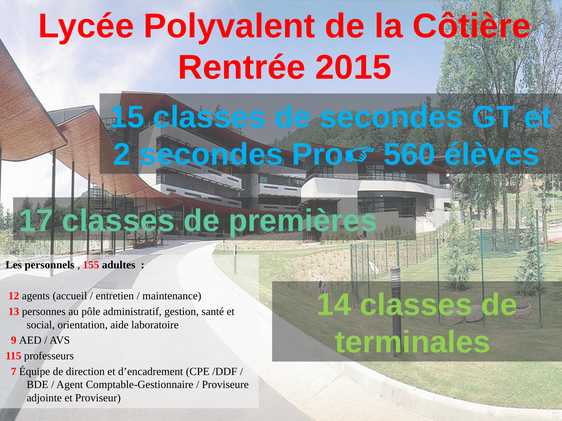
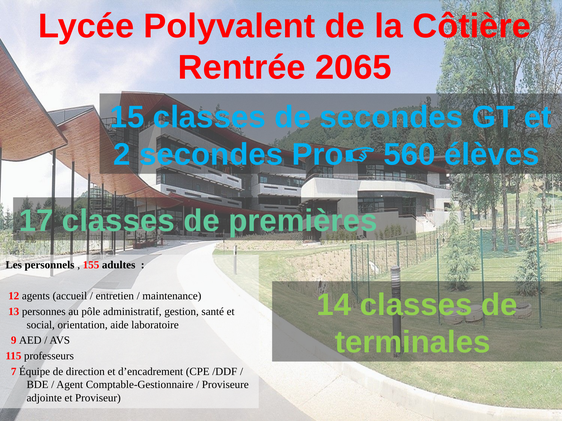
2015: 2015 -> 2065 (353, 67)
